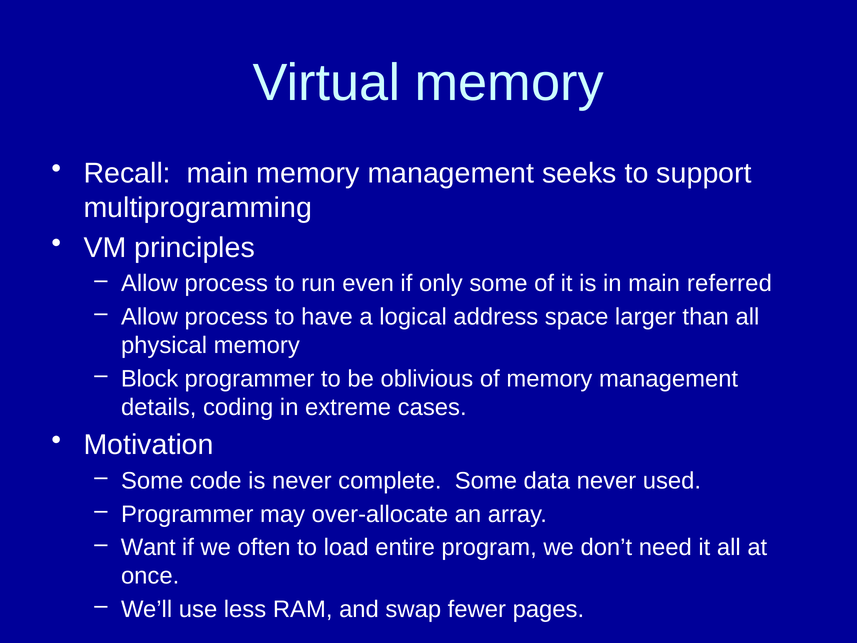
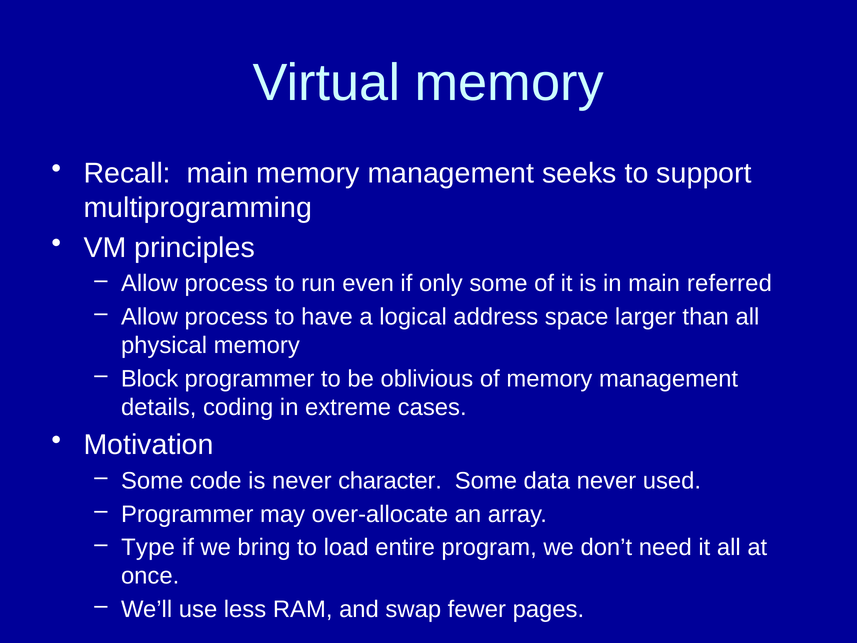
complete: complete -> character (390, 481)
Want: Want -> Type (148, 547)
often: often -> bring (264, 547)
